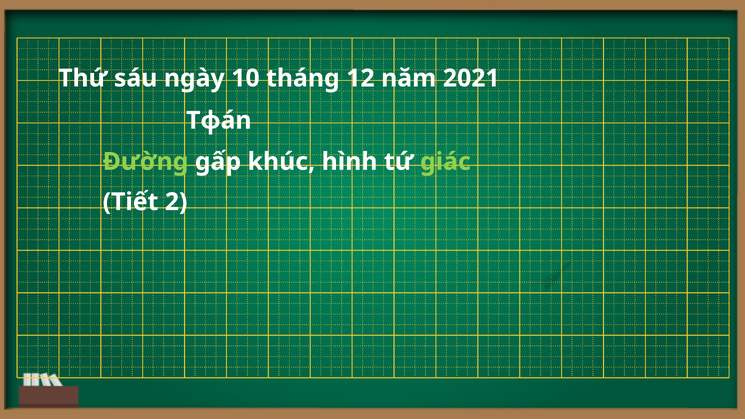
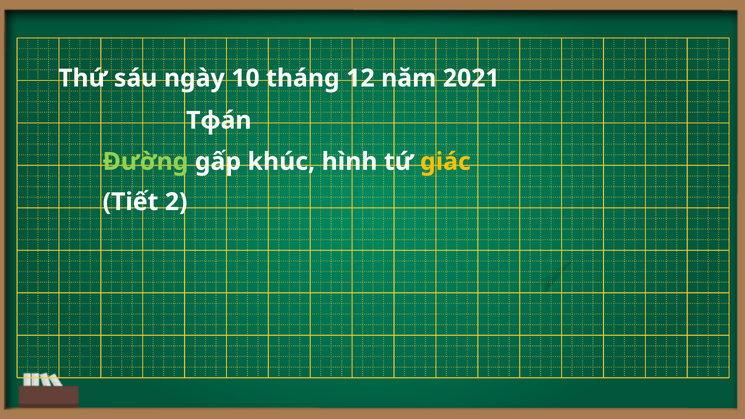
giác colour: light green -> yellow (445, 162)
